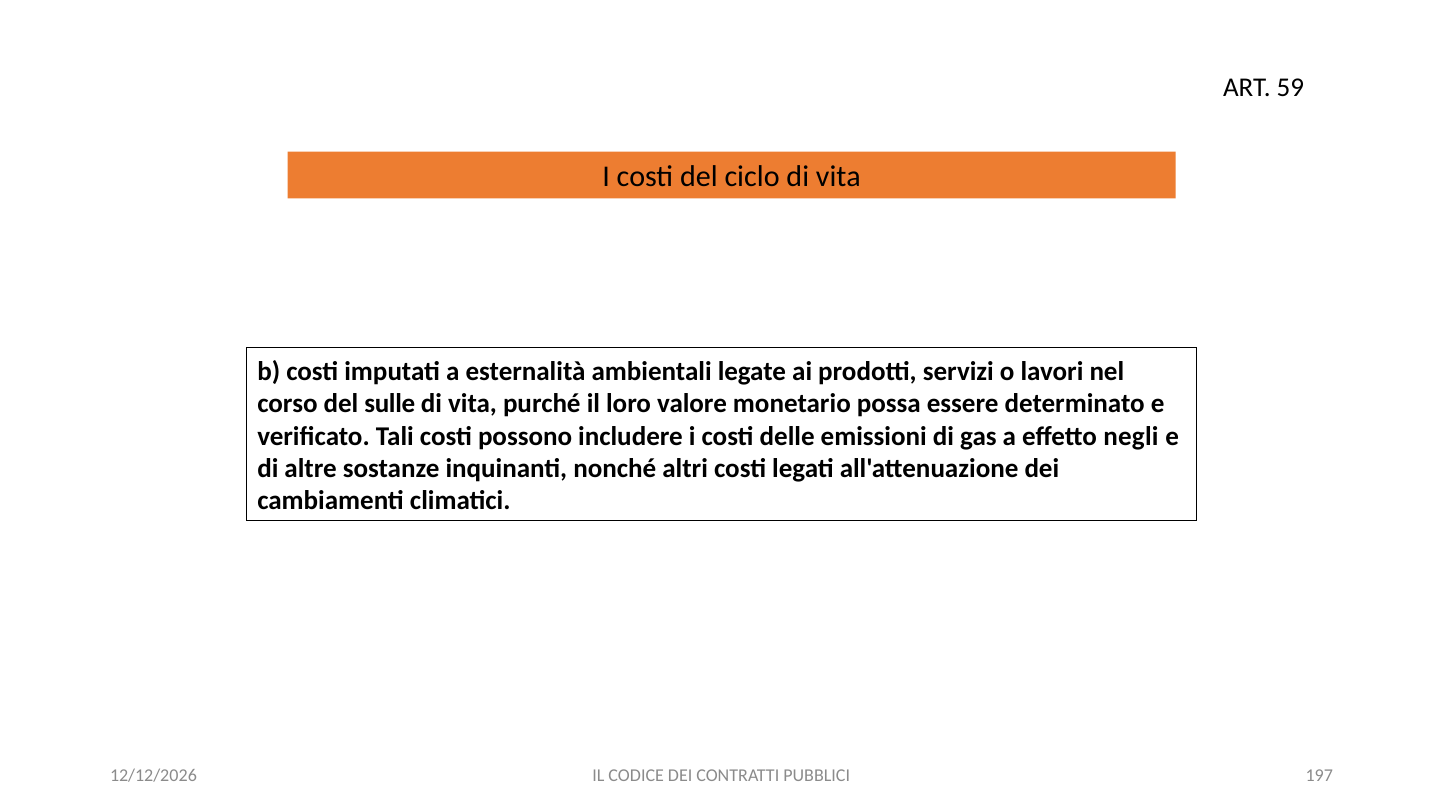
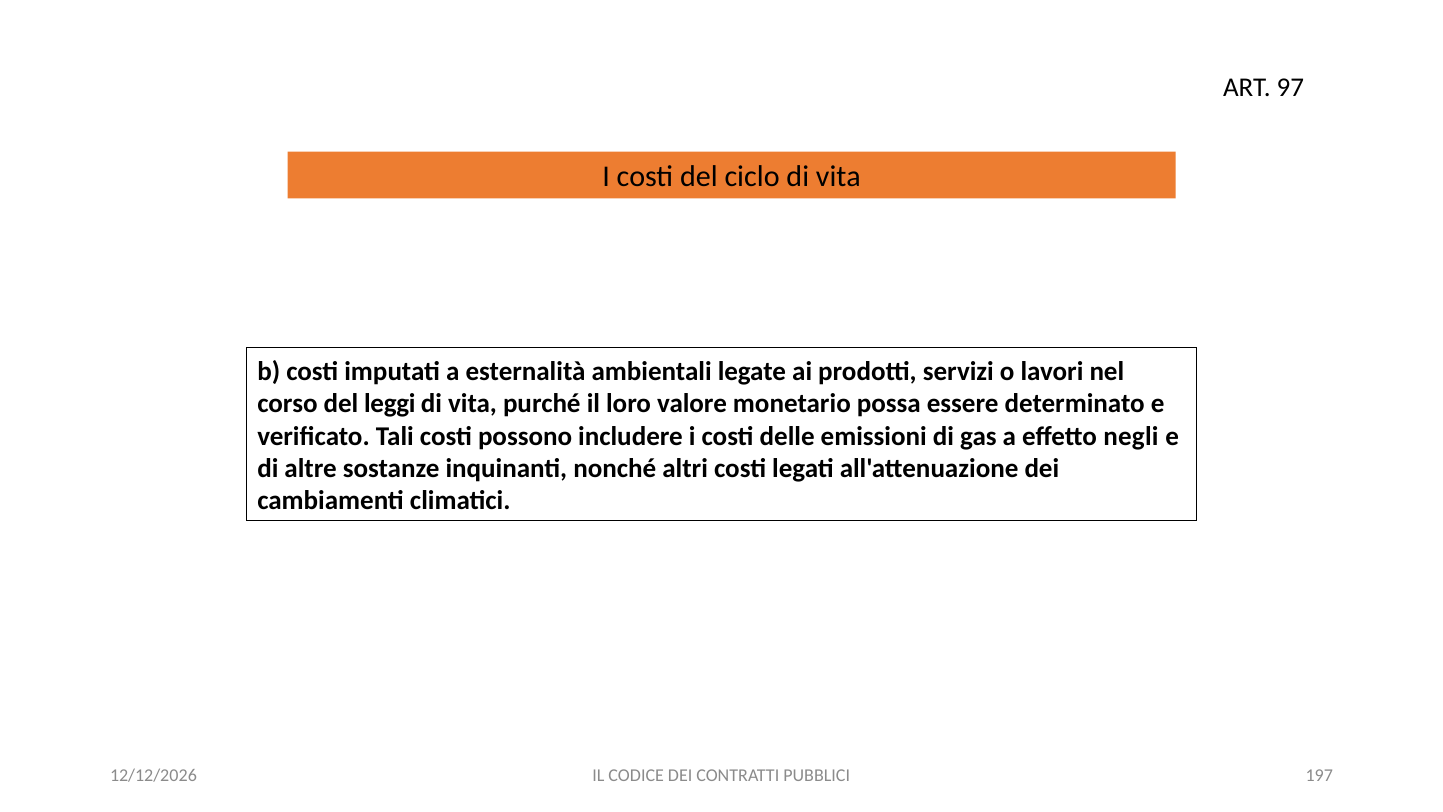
59: 59 -> 97 (1290, 87)
sulle: sulle -> leggi (390, 403)
